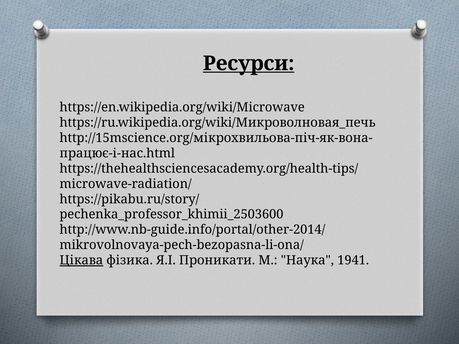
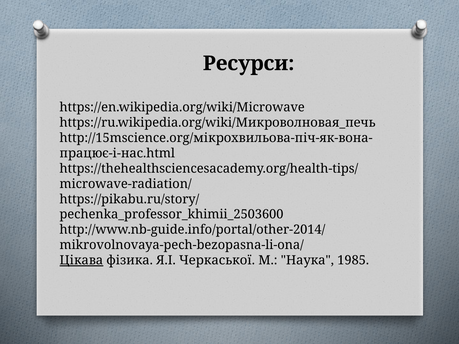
Ресурси underline: present -> none (249, 63)
Проникати: Проникати -> Черкаської (217, 261)
1941: 1941 -> 1985 (353, 261)
